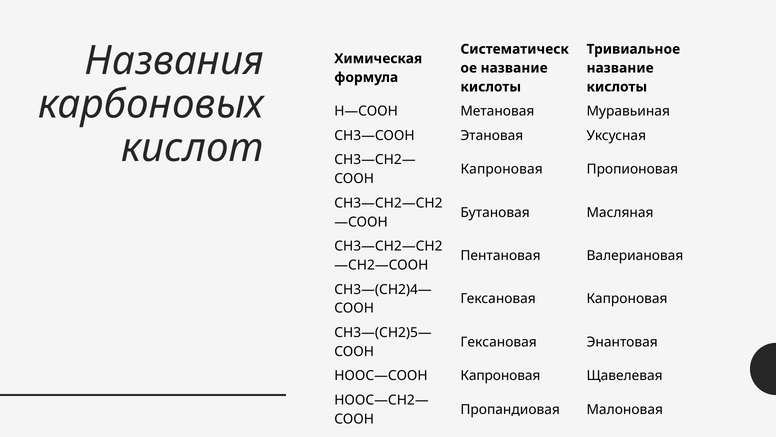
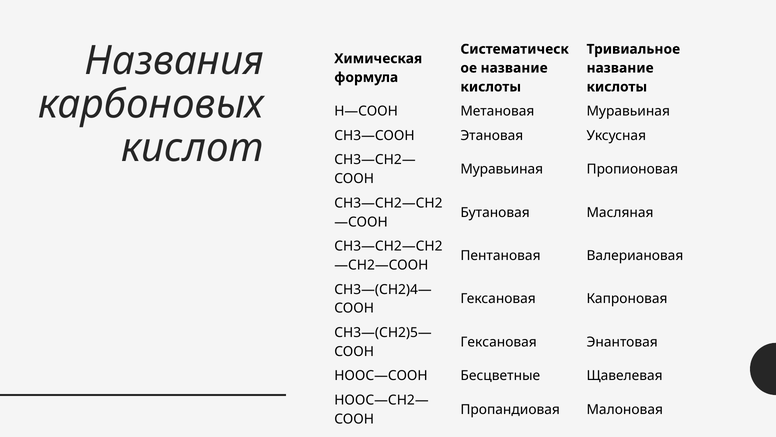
Капроновая: Капроновая -> Муравьиная (502, 169)
НООС—СООН Капроновая: Капроновая -> Бесцветные (500, 375)
